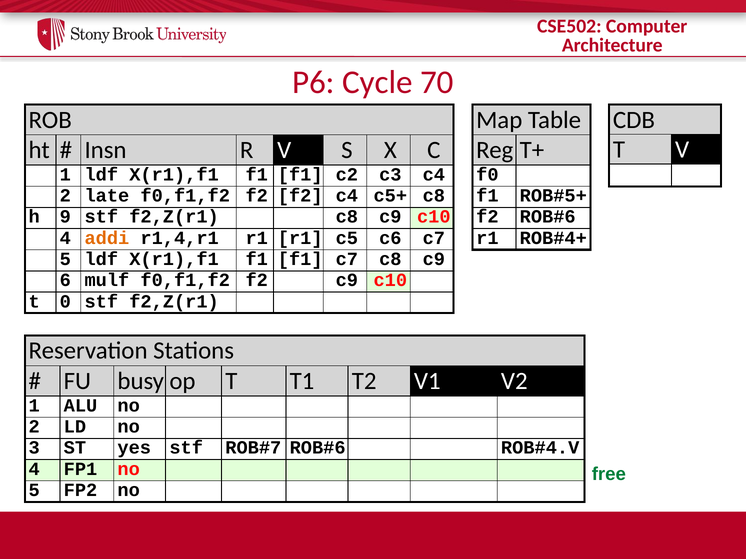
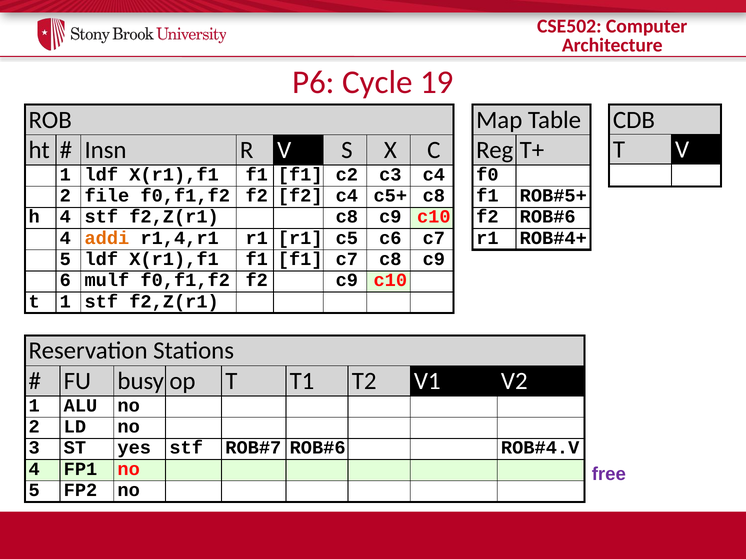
70: 70 -> 19 (437, 82)
late: late -> file (107, 196)
h 9: 9 -> 4 (65, 217)
t 0: 0 -> 1 (65, 302)
free colour: green -> purple (609, 475)
